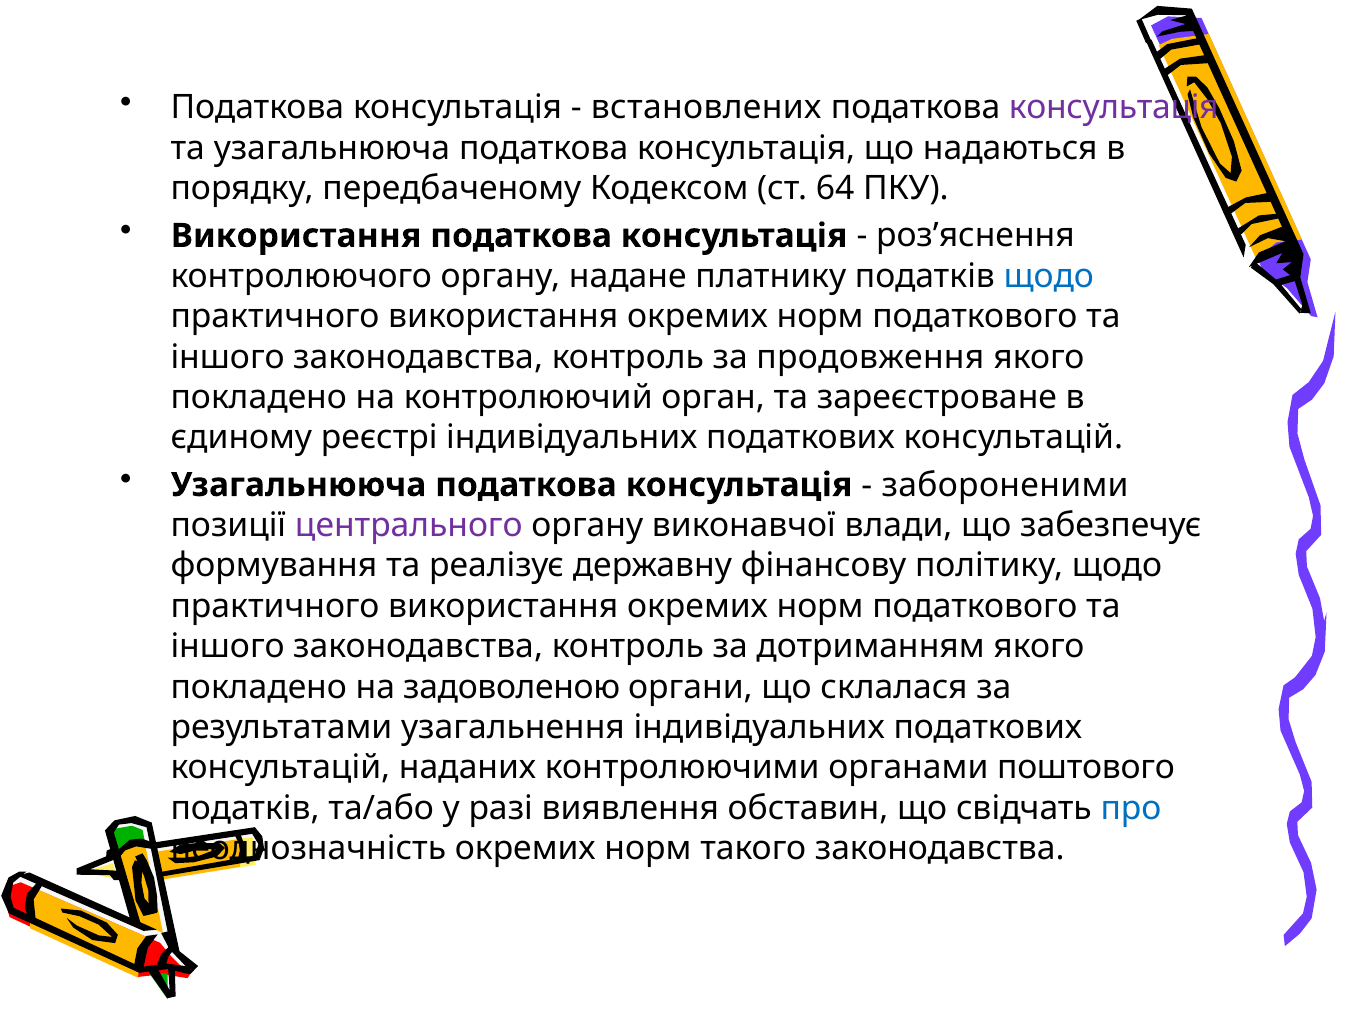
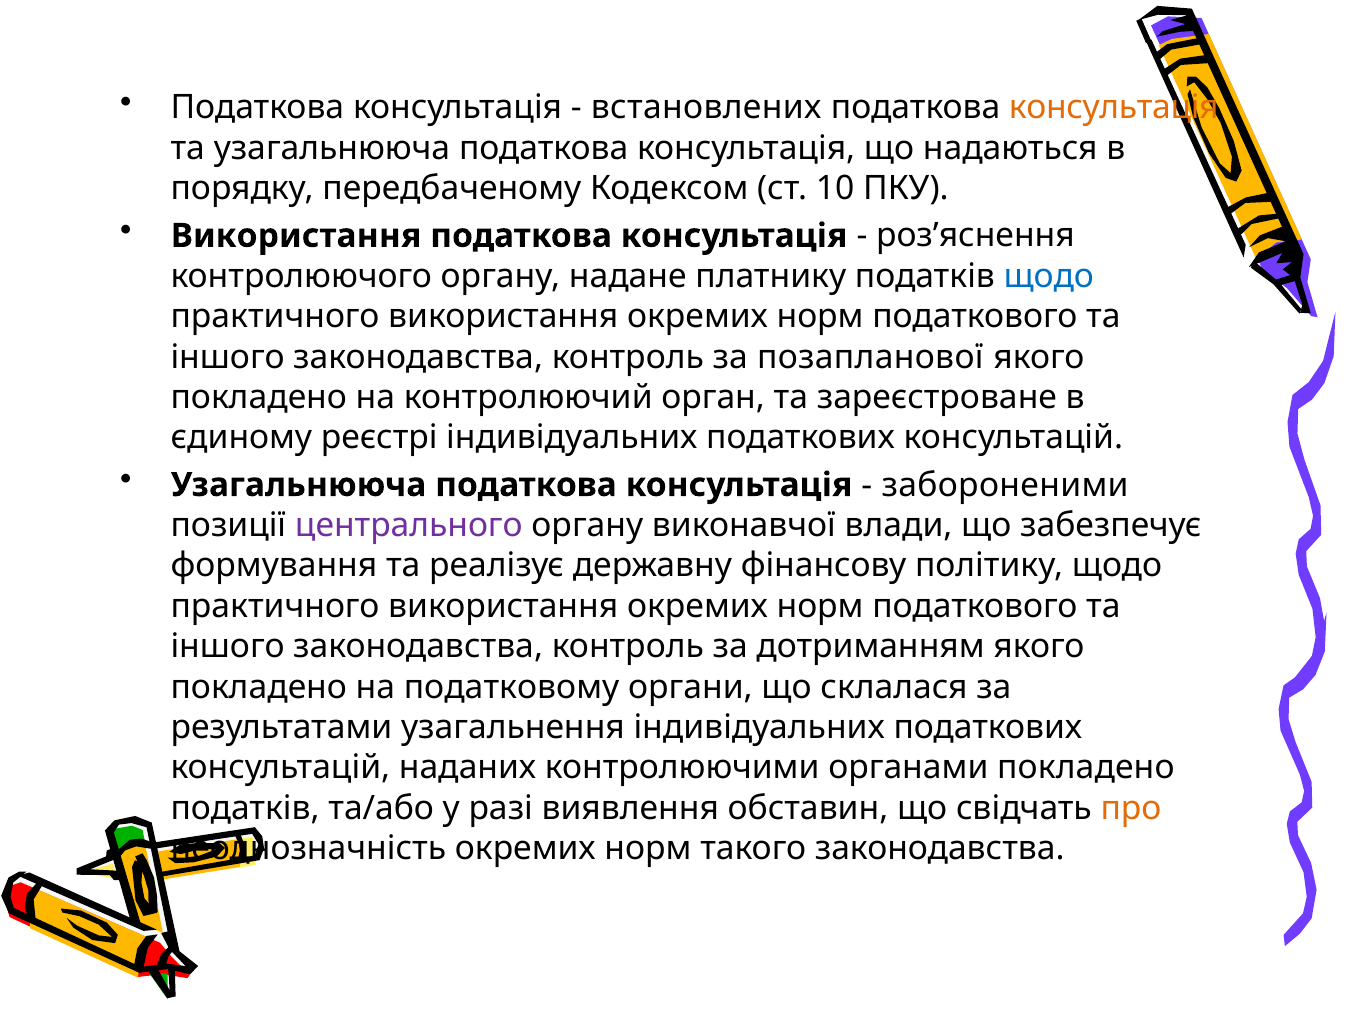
консультація colour: purple -> orange (1114, 108)
64: 64 -> 10 (835, 189)
продовження: продовження -> позапланової (870, 357)
задоволеною: задоволеною -> податковому (512, 687)
органами поштового: поштового -> покладено (1086, 768)
про colour: blue -> orange (1131, 808)
